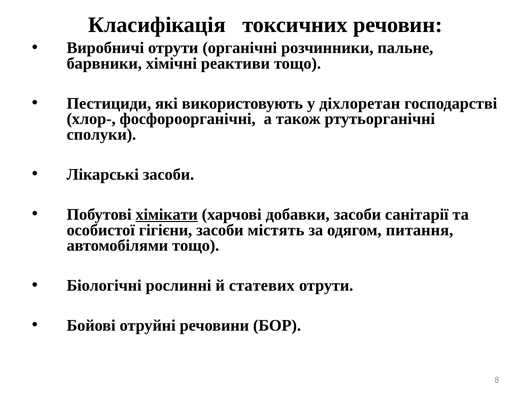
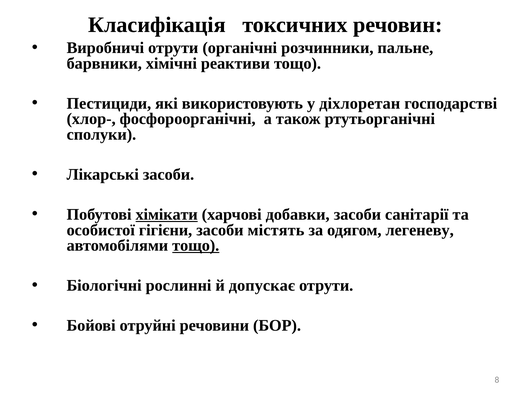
питання: питання -> легеневу (420, 230)
тощо underline: none -> present (196, 246)
статевих: статевих -> допускає (262, 286)
